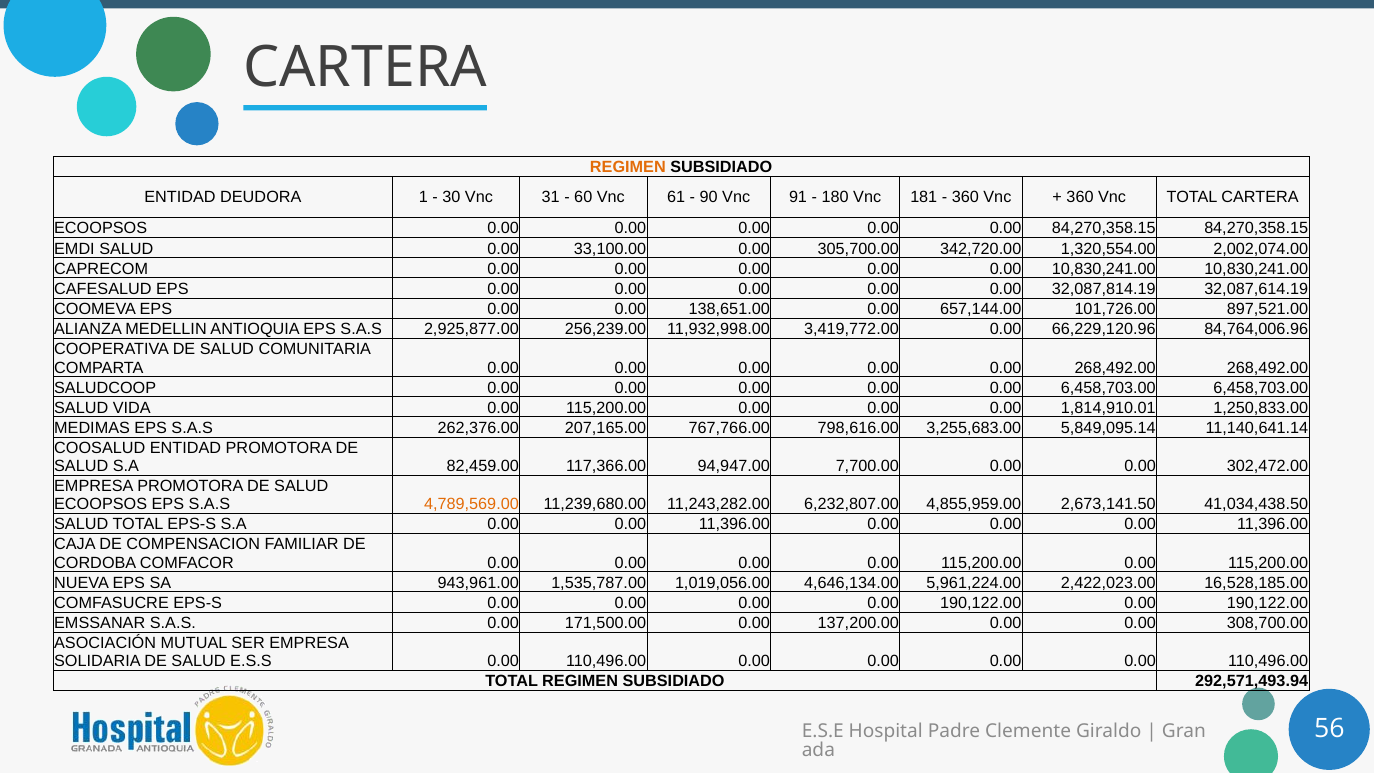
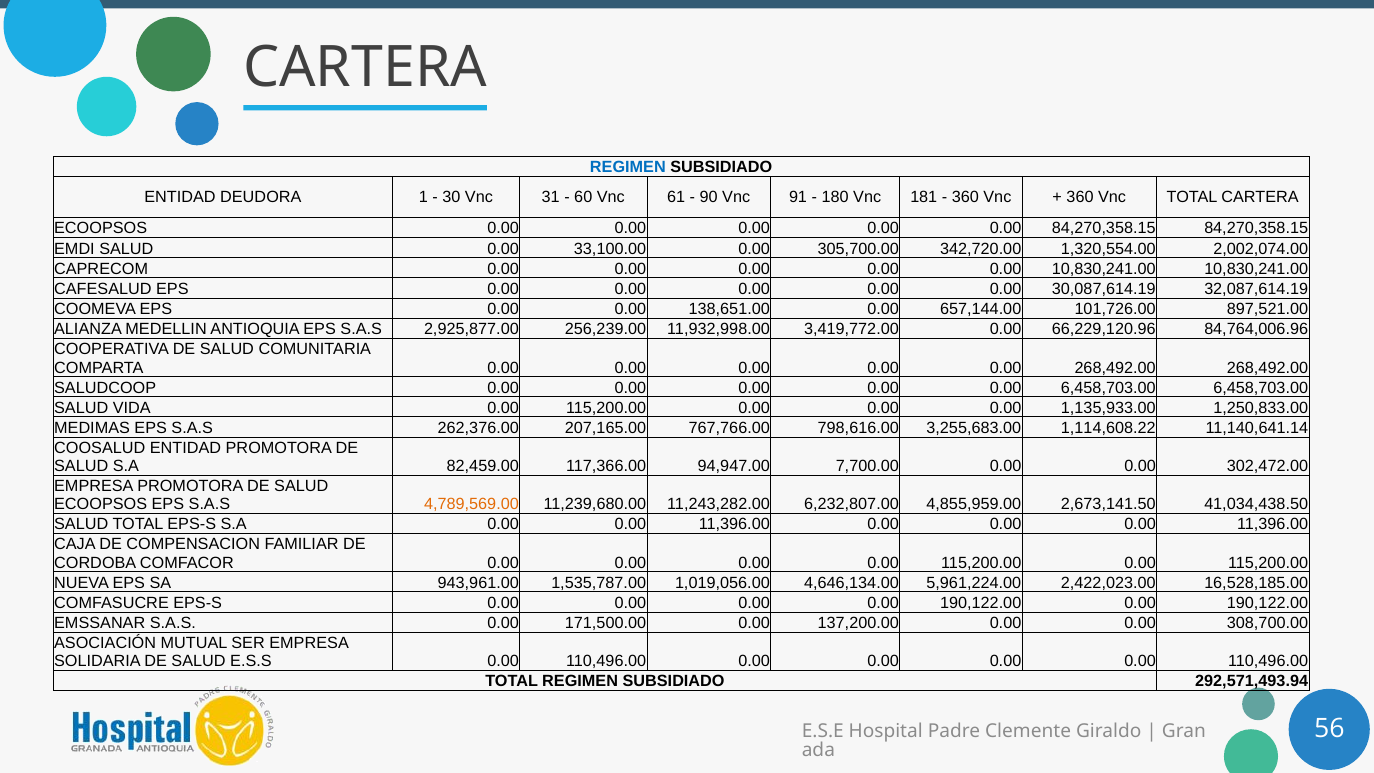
REGIMEN colour: orange -> blue (628, 167)
32,087,814.19: 32,087,814.19 -> 30,087,614.19 (1104, 289)
1,814,910.01: 1,814,910.01 -> 1,135,933.00 (1108, 408)
5,849,095.14: 5,849,095.14 -> 1,114,608.22 (1108, 428)
